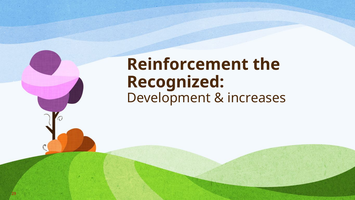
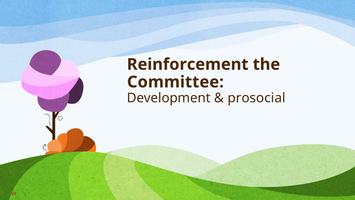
Recognized: Recognized -> Committee (175, 82)
increases: increases -> prosocial (257, 98)
